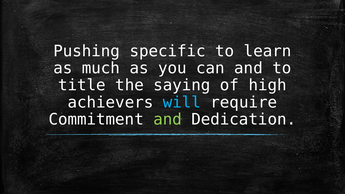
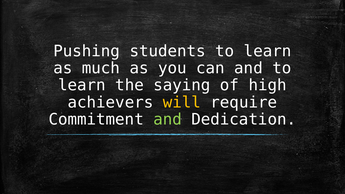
specific: specific -> students (168, 51)
title: title -> learn (82, 85)
will colour: light blue -> yellow (182, 102)
